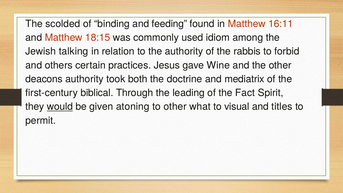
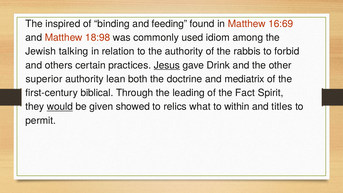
scolded: scolded -> inspired (63, 24)
16:11: 16:11 -> 16:69 (281, 24)
18:15: 18:15 -> 18:98 (98, 38)
Jesus underline: none -> present (167, 65)
Wine: Wine -> Drink (218, 65)
deacons: deacons -> superior (44, 79)
took: took -> lean (116, 79)
atoning: atoning -> showed (133, 107)
to other: other -> relics (175, 107)
visual: visual -> within (237, 107)
